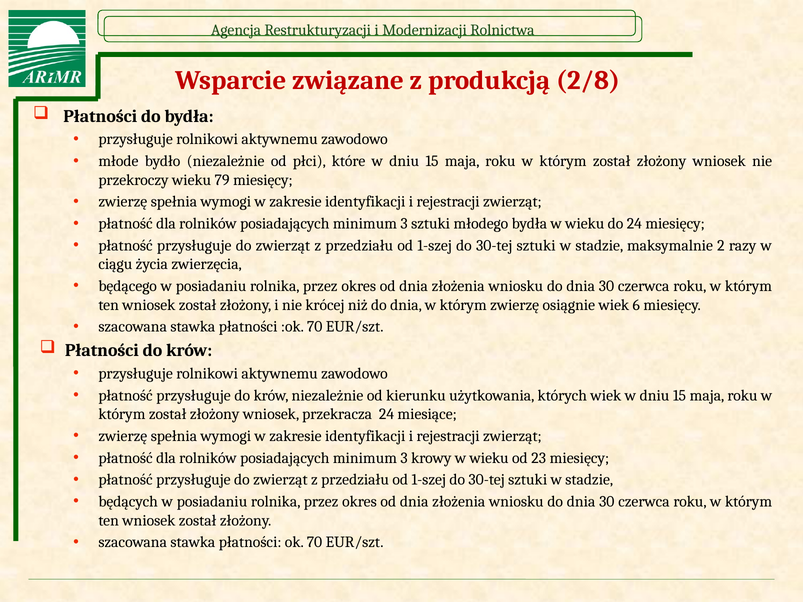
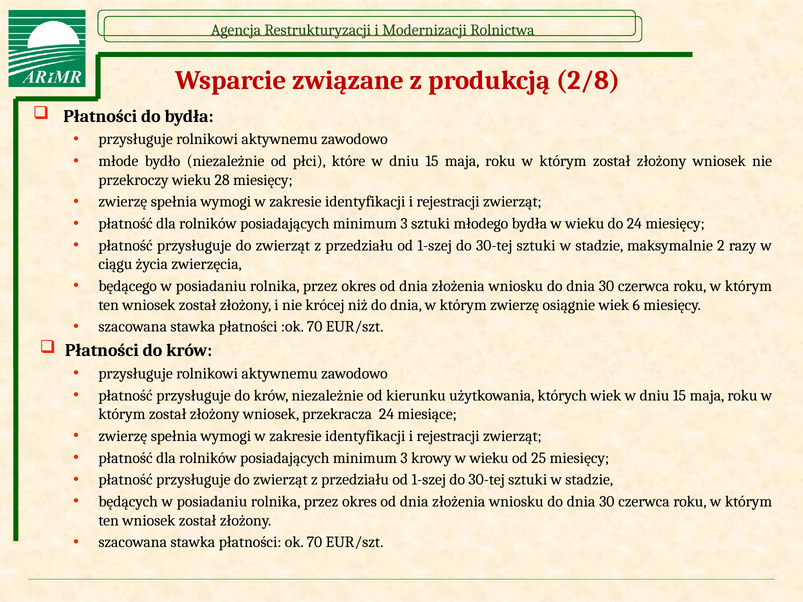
79: 79 -> 28 (222, 180)
23: 23 -> 25 (539, 458)
